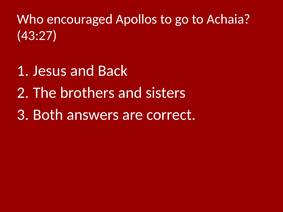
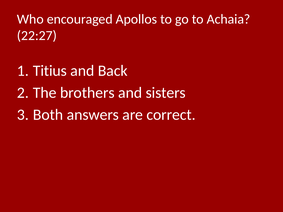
43:27: 43:27 -> 22:27 (37, 36)
Jesus: Jesus -> Titius (50, 71)
